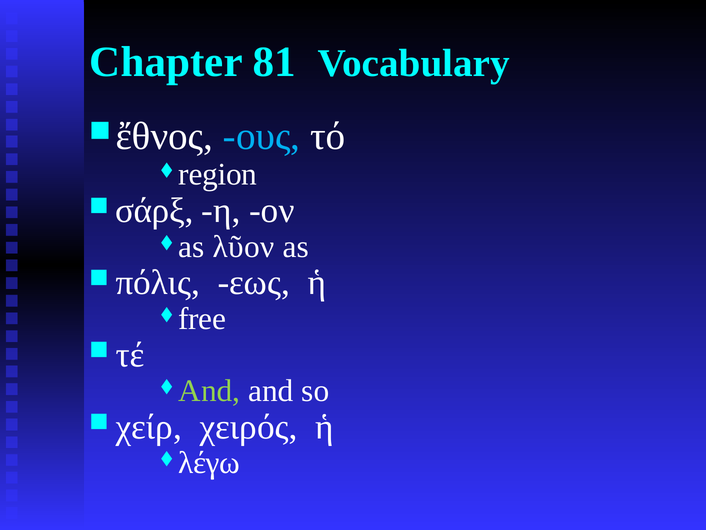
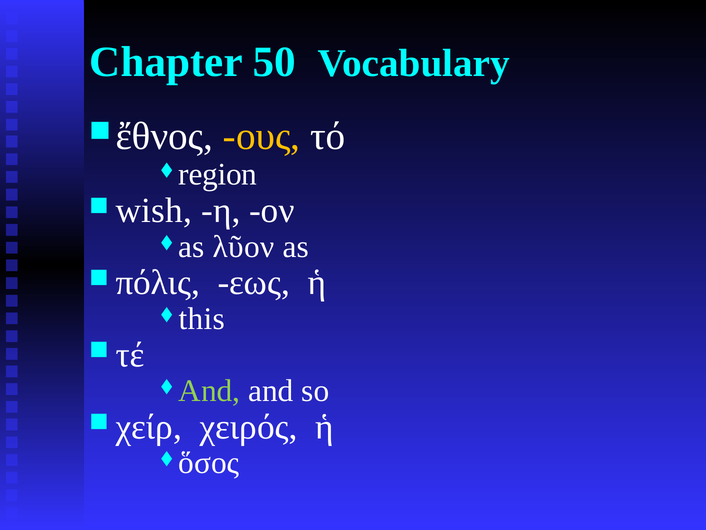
81: 81 -> 50 (274, 62)
ους colour: light blue -> yellow (262, 136)
σάρξ: σάρξ -> wish (154, 210)
free: free -> this (202, 319)
λέγω: λέγω -> ὅσος (209, 463)
